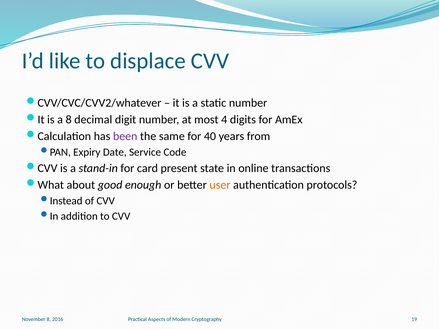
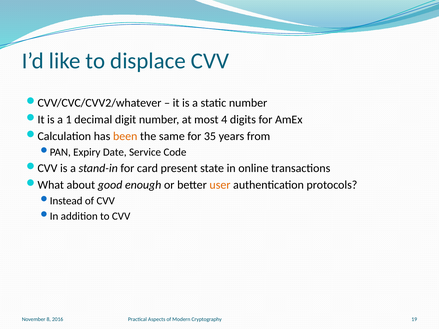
a 8: 8 -> 1 (69, 120)
been colour: purple -> orange (125, 136)
40: 40 -> 35 (210, 136)
